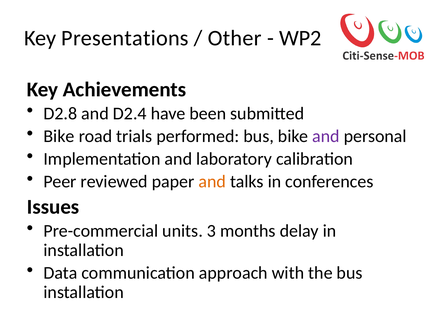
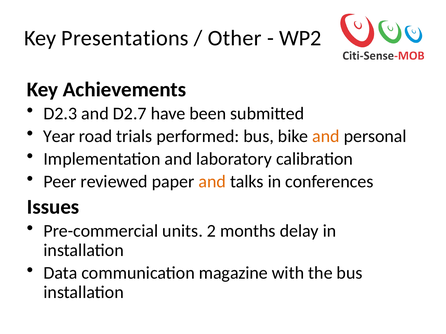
D2.8: D2.8 -> D2.3 (60, 114)
D2.4: D2.4 -> D2.7 (130, 114)
Bike: Bike -> Year (59, 136)
and colour: purple -> orange (326, 136)
3: 3 -> 2 (211, 231)
approach: approach -> magazine (233, 273)
